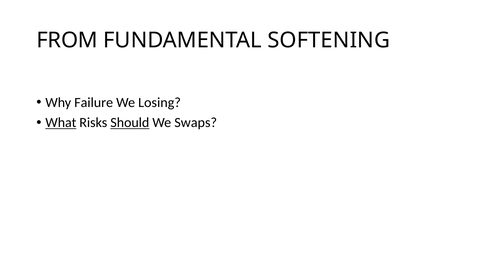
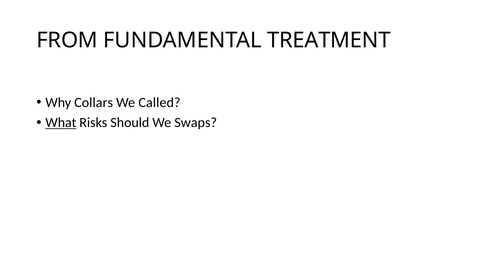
SOFTENING: SOFTENING -> TREATMENT (329, 40)
Failure: Failure -> Collars (94, 103)
Losing: Losing -> Called (159, 103)
Should underline: present -> none (130, 123)
